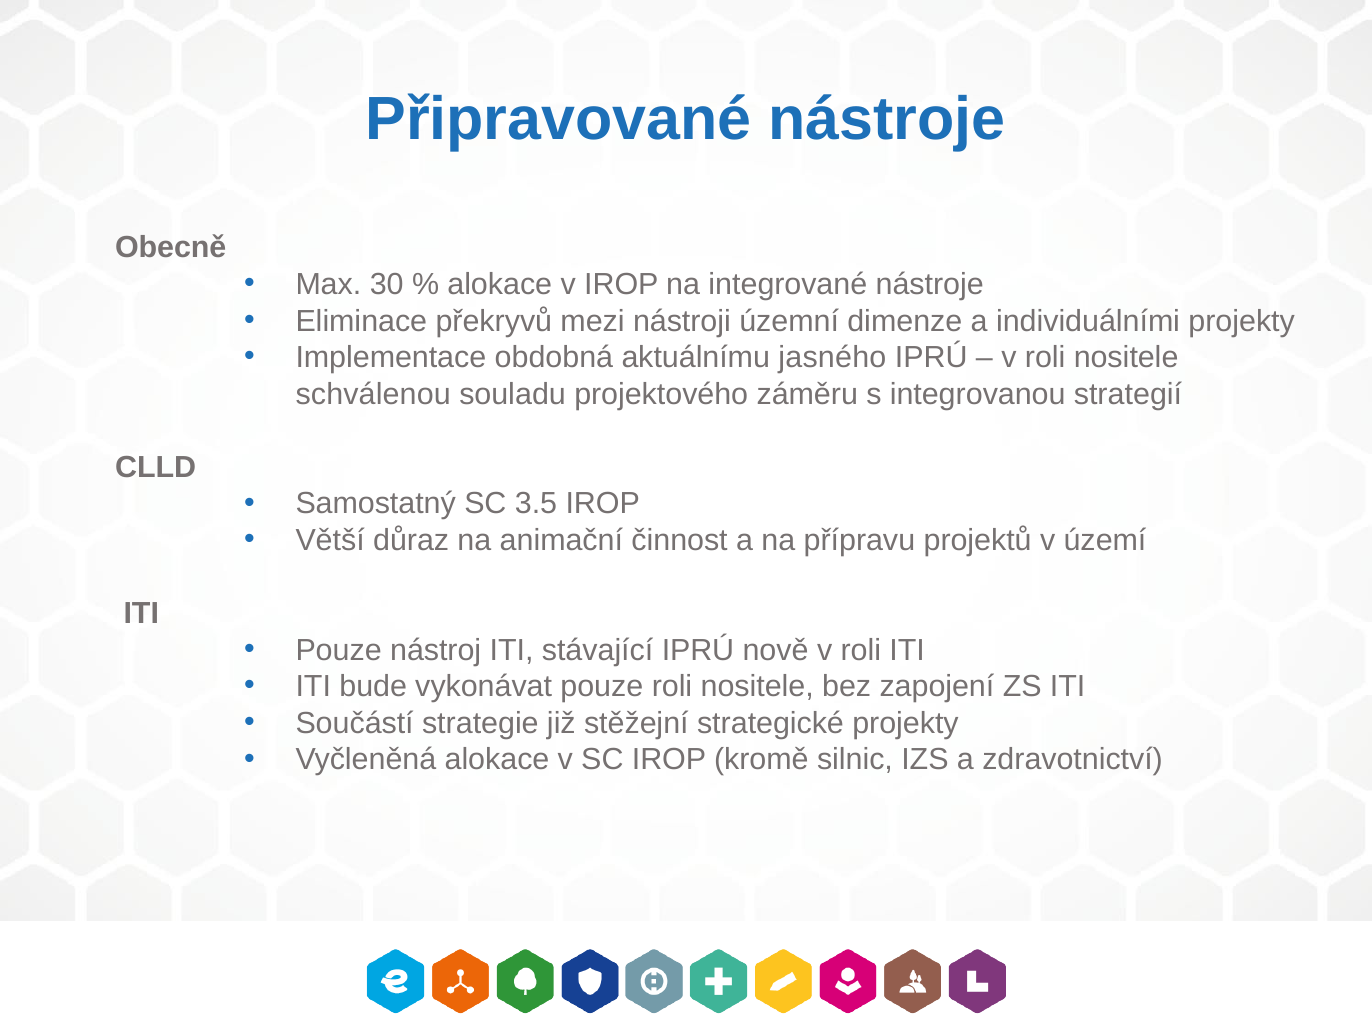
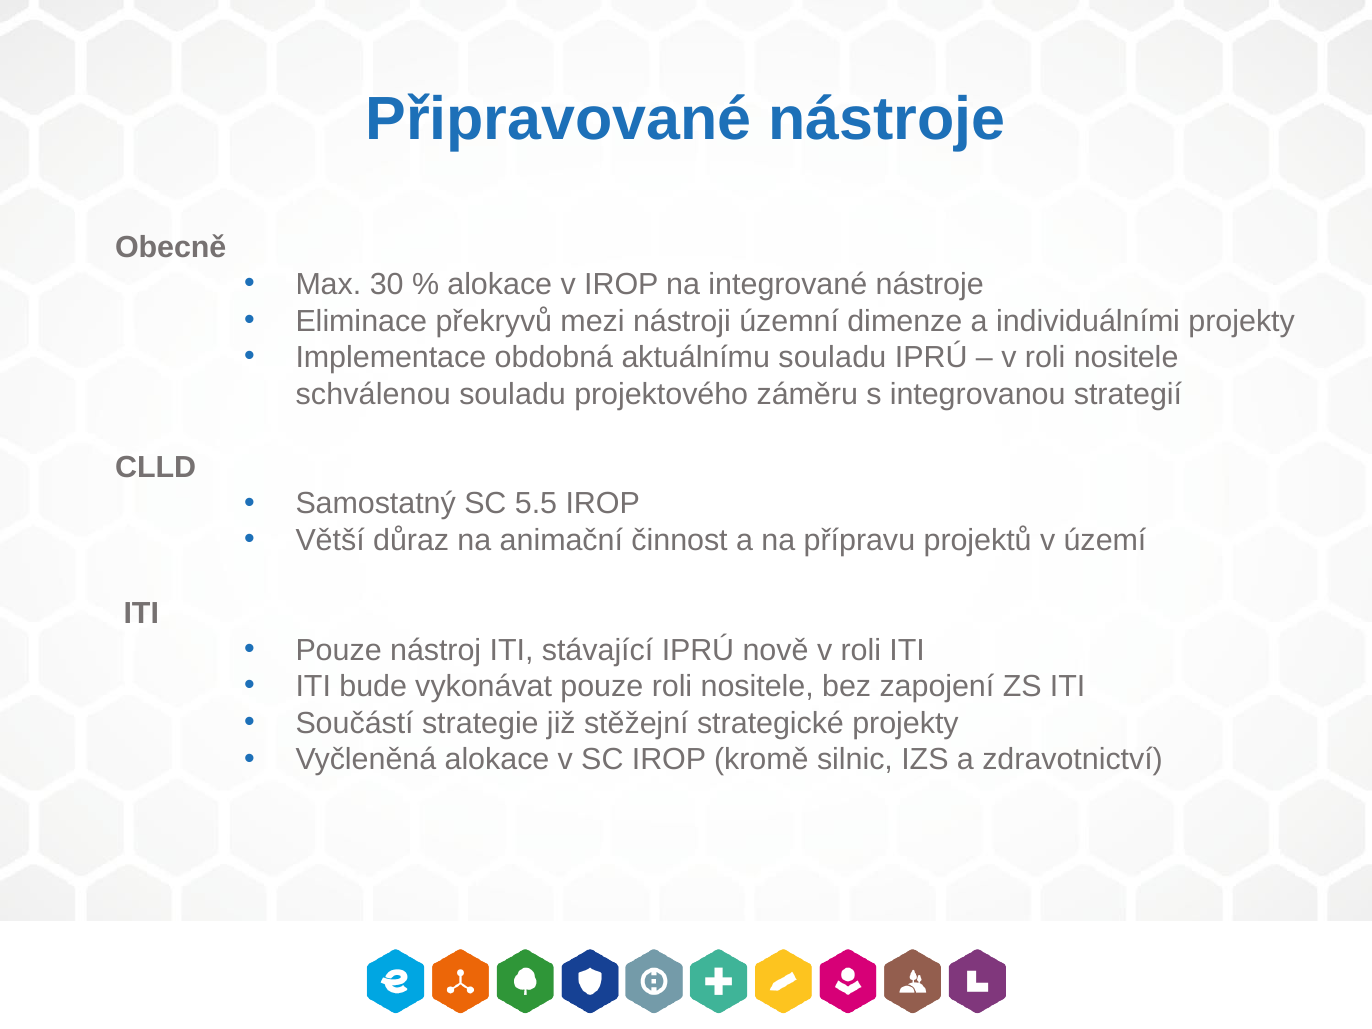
aktuálnímu jasného: jasného -> souladu (832, 358)
3.5: 3.5 -> 5.5 (536, 504)
